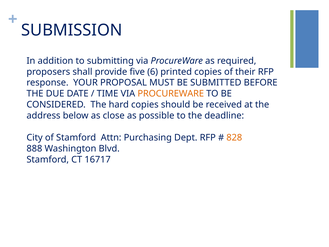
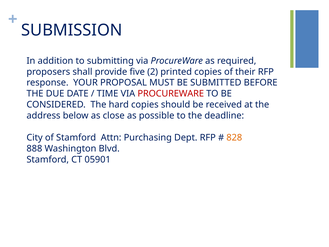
6: 6 -> 2 (153, 72)
PROCUREWARE colour: orange -> red (171, 94)
16717: 16717 -> 05901 (98, 159)
